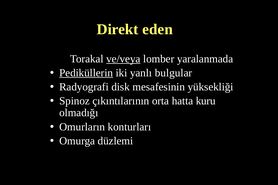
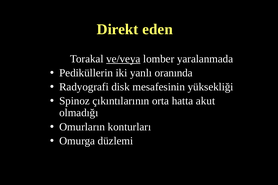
Pediküllerin underline: present -> none (86, 73)
bulgular: bulgular -> oranında (174, 73)
kuru: kuru -> akut (206, 101)
